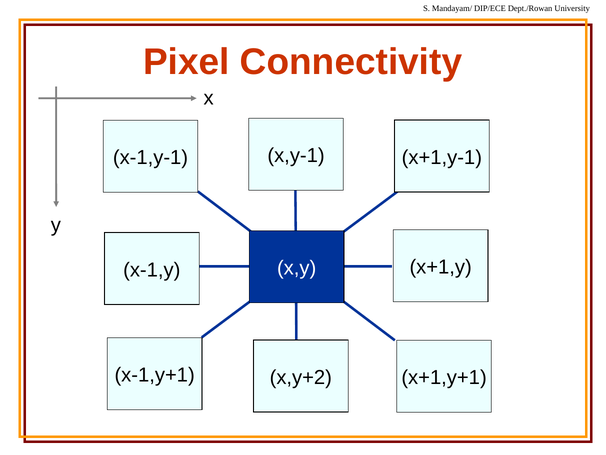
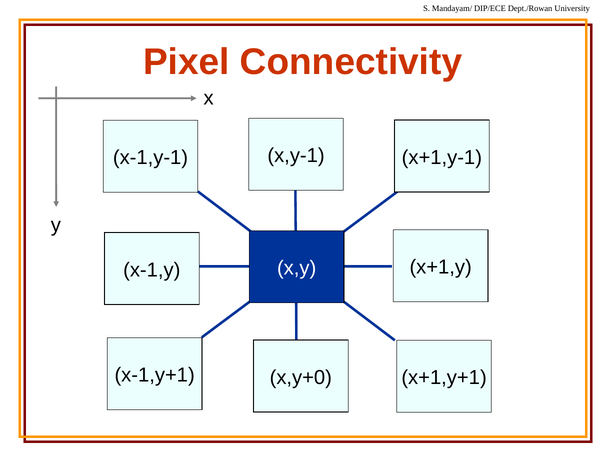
x,y+2: x,y+2 -> x,y+0 (301, 377)
